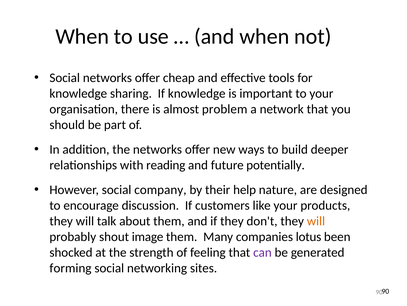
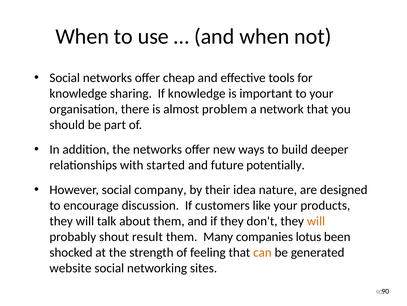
reading: reading -> started (166, 165)
help: help -> idea (245, 190)
image: image -> result (147, 236)
can colour: purple -> orange (262, 252)
forming: forming -> website (70, 268)
